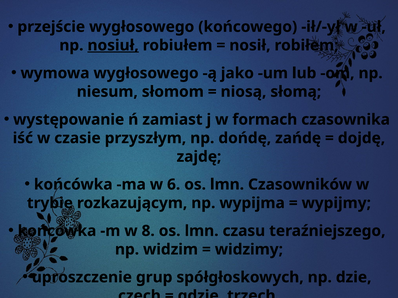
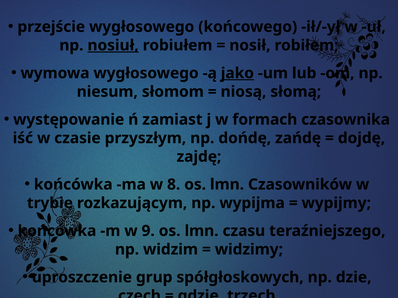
jako underline: none -> present (237, 73)
6: 6 -> 8 (174, 185)
8: 8 -> 9 (148, 231)
